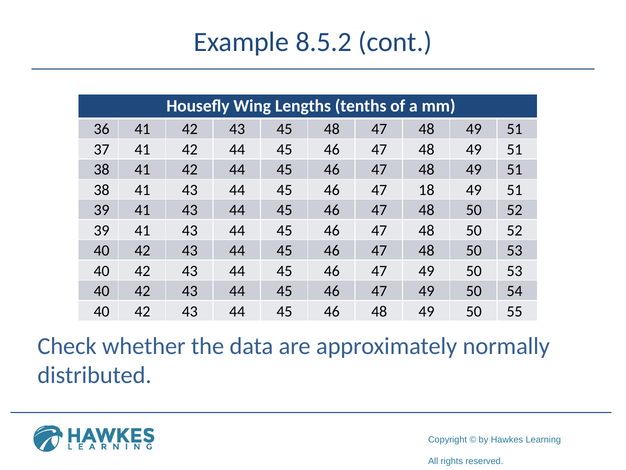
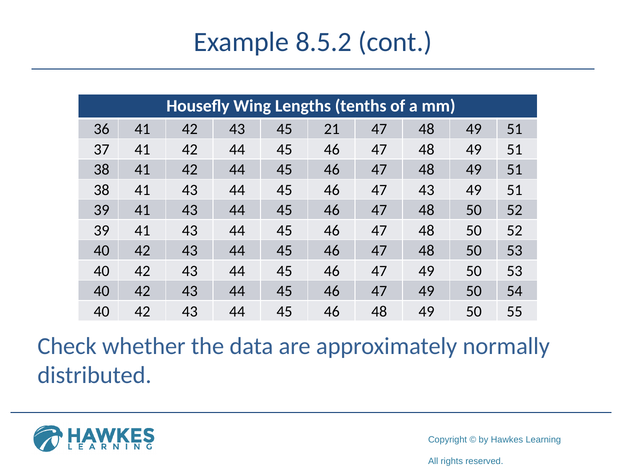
45 48: 48 -> 21 (332, 129)
47 18: 18 -> 43 (427, 190)
